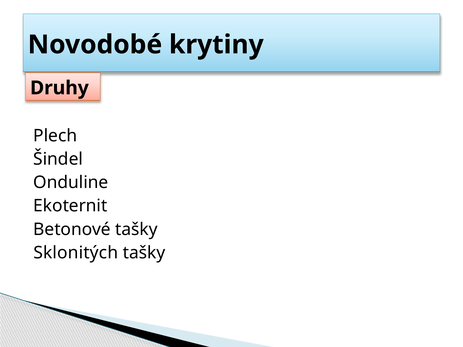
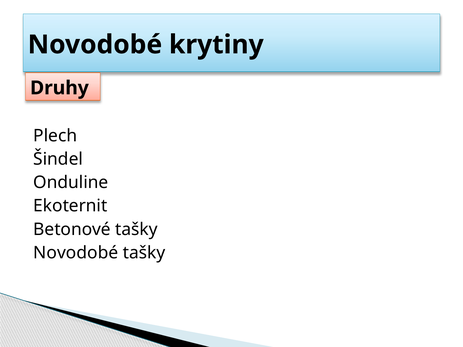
Sklonitých: Sklonitých -> Novodobé (76, 253)
